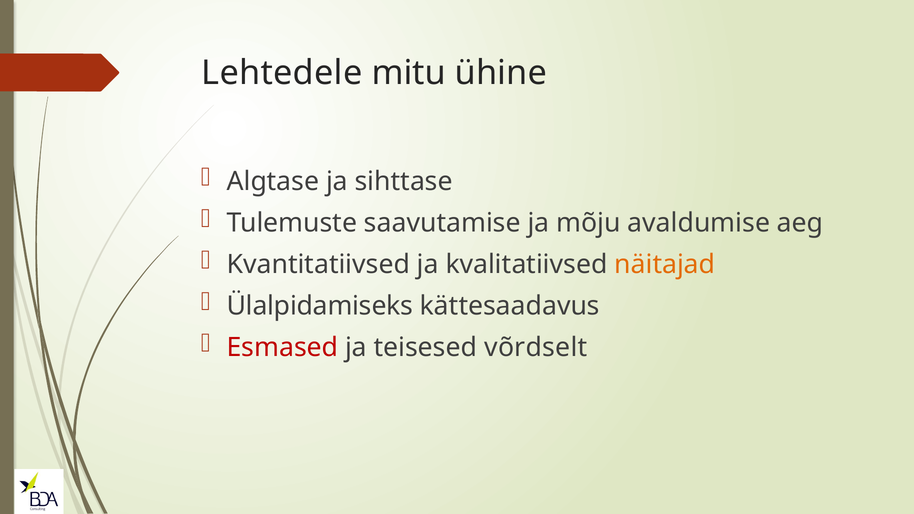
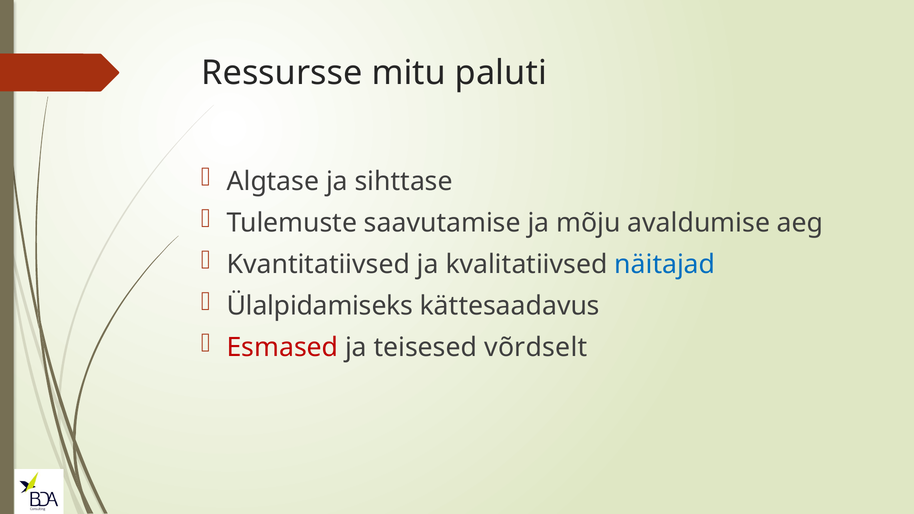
Lehtedele: Lehtedele -> Ressursse (282, 73)
ühine: ühine -> paluti (501, 73)
näitajad colour: orange -> blue (665, 264)
